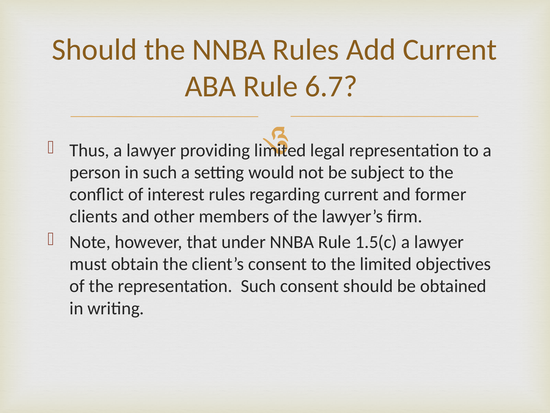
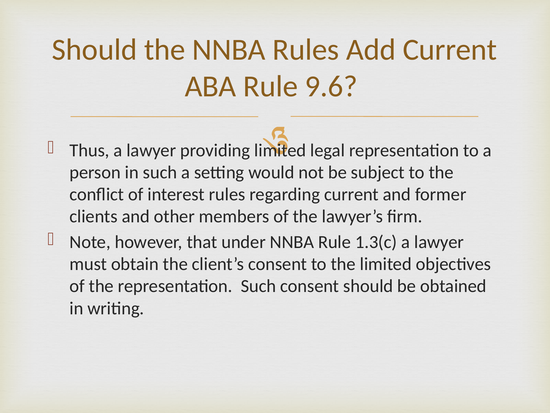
6.7: 6.7 -> 9.6 (331, 86)
1.5(c: 1.5(c -> 1.3(c (376, 242)
